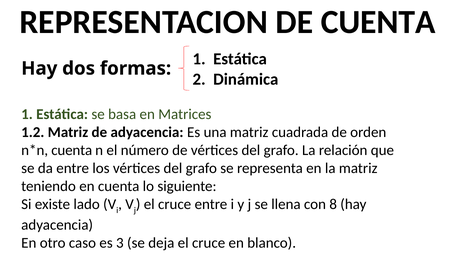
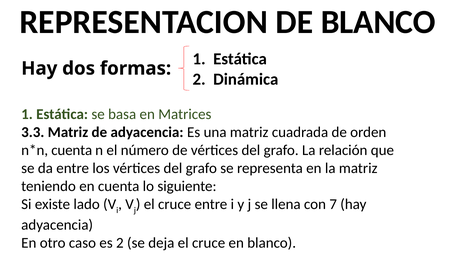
DE CUENTA: CUENTA -> BLANCO (378, 22)
1.2: 1.2 -> 3.3 (33, 132)
8: 8 -> 7 (333, 204)
es 3: 3 -> 2 (120, 242)
